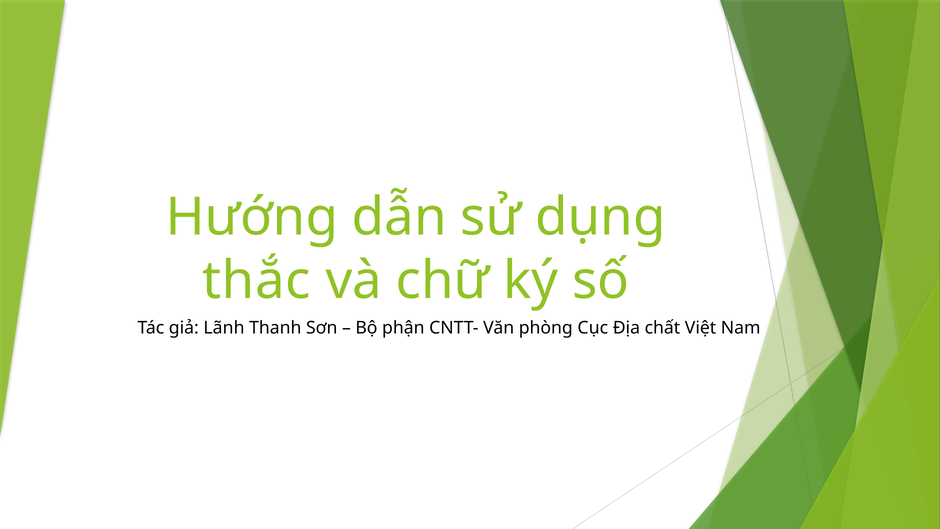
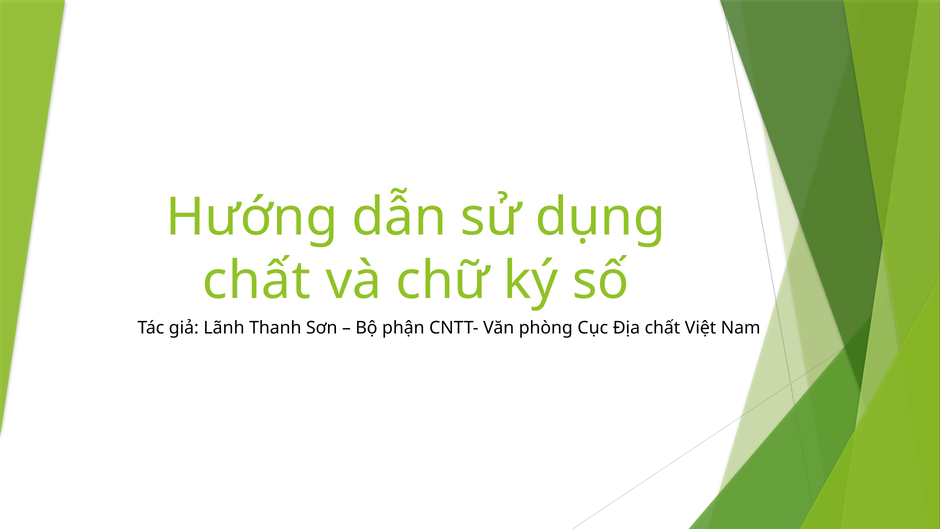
thắc: thắc -> chất (256, 281)
